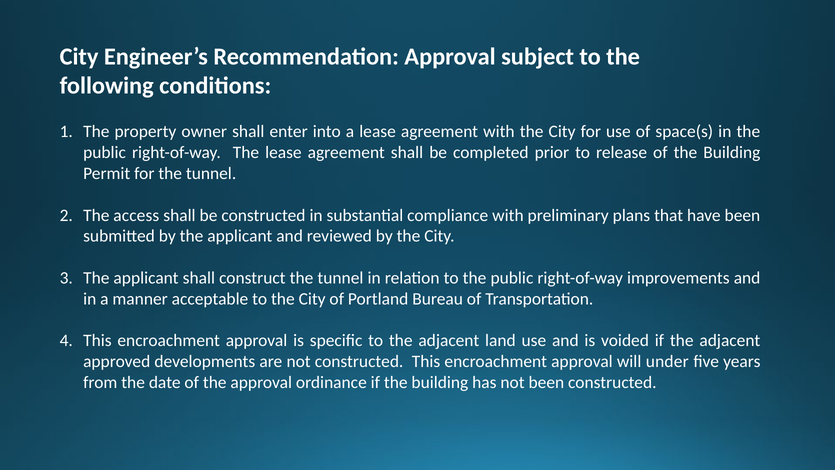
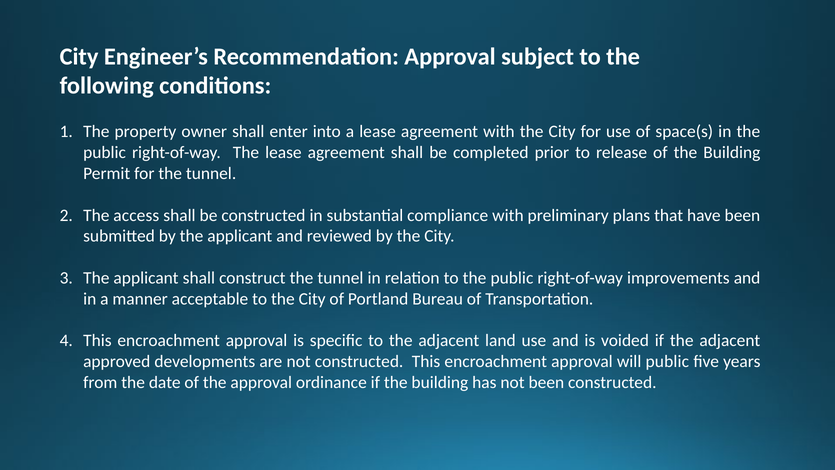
will under: under -> public (667, 361)
